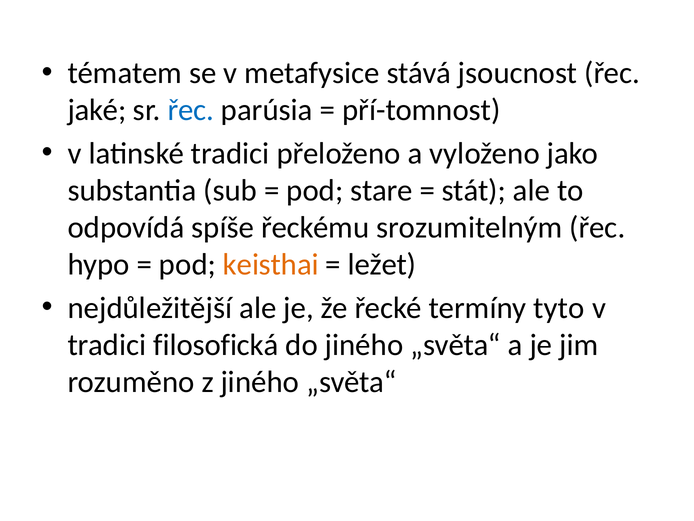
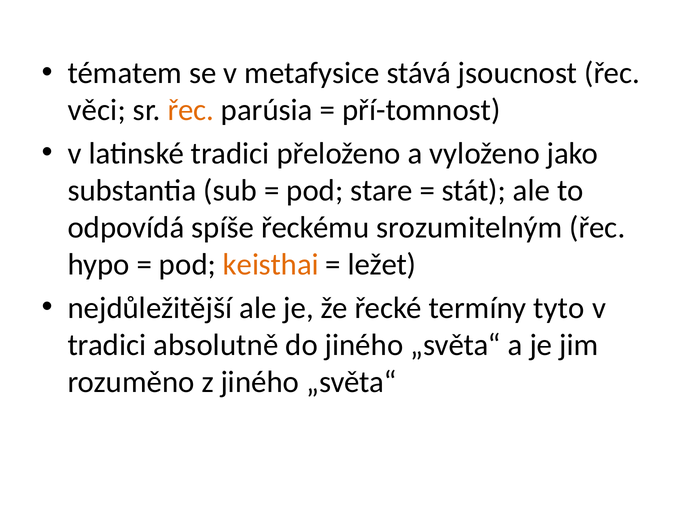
jaké: jaké -> věci (97, 110)
řec colour: blue -> orange (191, 110)
filosofická: filosofická -> absolutně (216, 345)
